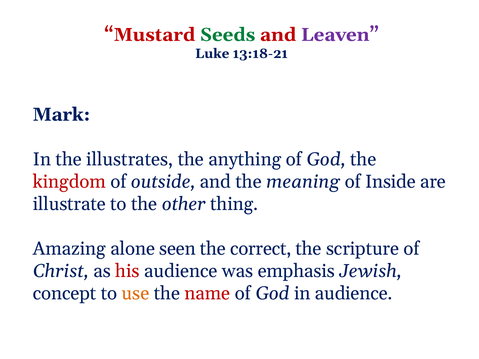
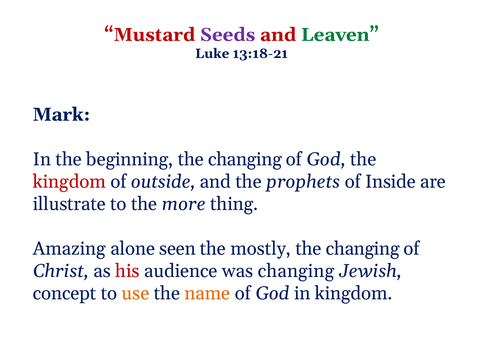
Seeds colour: green -> purple (228, 35)
Leaven colour: purple -> green (340, 35)
illustrates: illustrates -> beginning (130, 159)
anything: anything -> changing (245, 159)
meaning: meaning -> prophets (303, 182)
other: other -> more (184, 204)
correct: correct -> mostly (261, 249)
scripture: scripture -> changing (363, 249)
was emphasis: emphasis -> changing (296, 271)
name colour: red -> orange (207, 294)
in audience: audience -> kingdom (354, 294)
